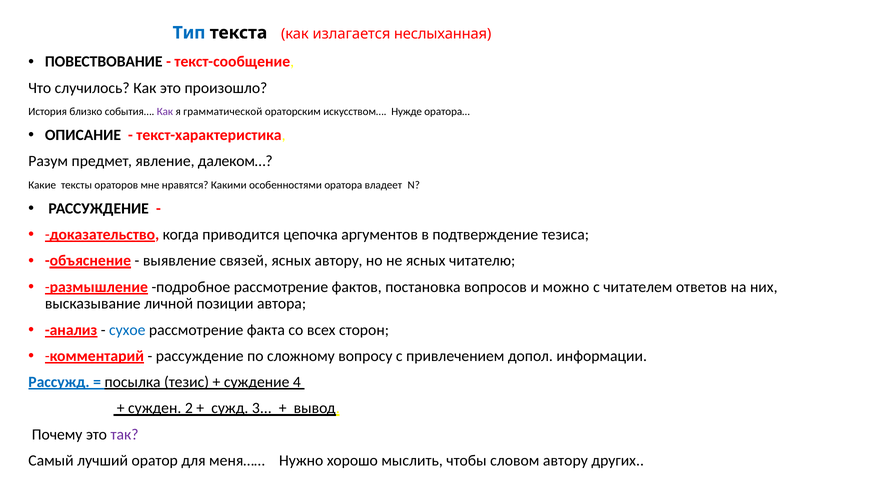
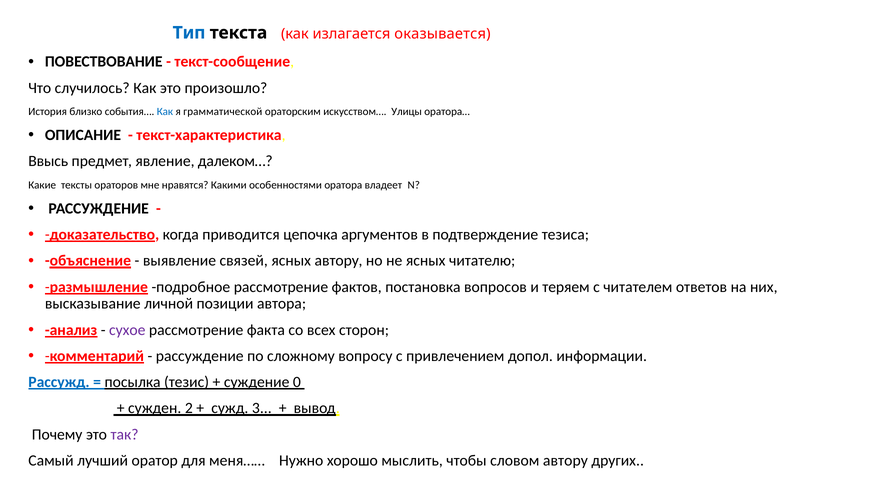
неслыханная: неслыханная -> оказывается (442, 34)
Как colour: purple -> blue (165, 112)
Нужде: Нужде -> Улицы (407, 112)
Разум: Разум -> Ввысь (48, 161)
можно: можно -> теряем (566, 287)
сухое colour: blue -> purple (127, 330)
4: 4 -> 0 (297, 382)
